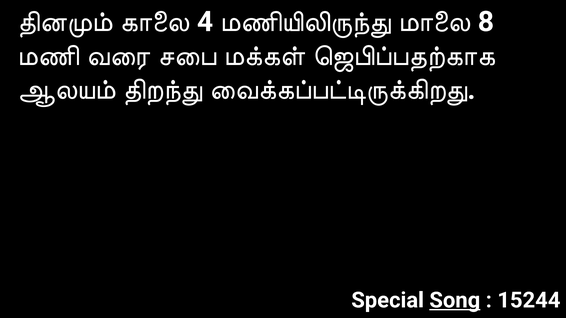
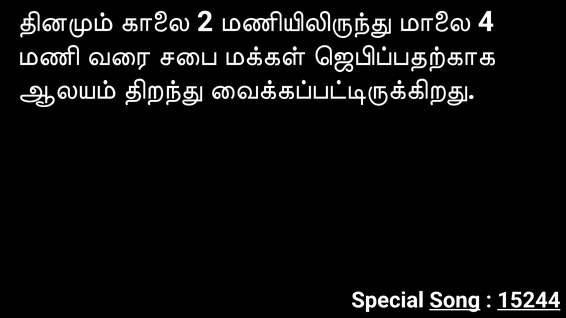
4: 4 -> 2 (205, 22)
8: 8 -> 4 (486, 22)
15244 underline: none -> present (529, 301)
